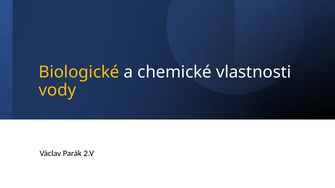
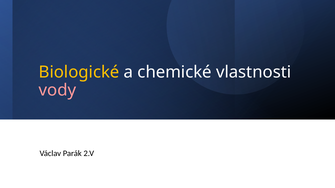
vody colour: yellow -> pink (57, 90)
